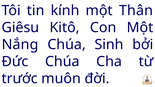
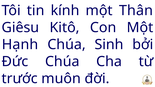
Nắng: Nắng -> Hạnh (20, 45)
